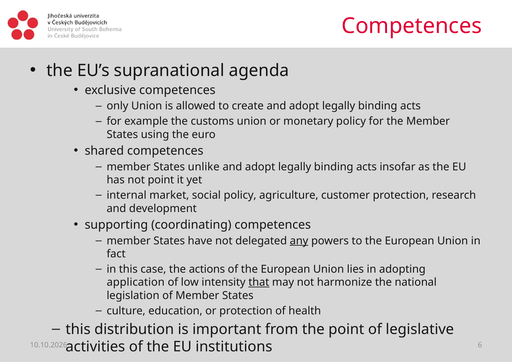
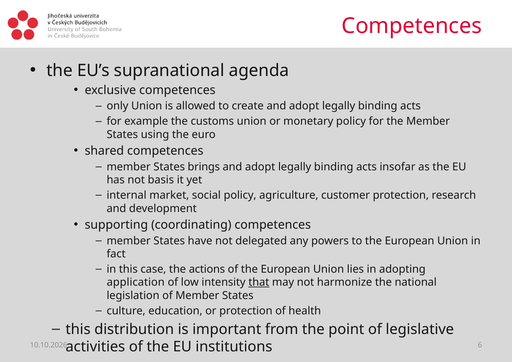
unlike: unlike -> brings (204, 167)
not point: point -> basis (161, 180)
any underline: present -> none (299, 241)
